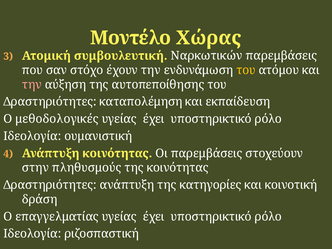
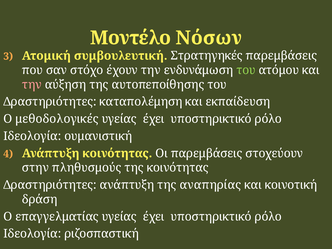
Χώρας: Χώρας -> Νόσων (209, 38)
Ναρκωτικών: Ναρκωτικών -> Στρατηγηκές (207, 56)
του colour: yellow -> light green (246, 70)
κατηγορίες: κατηγορίες -> αναπηρίας (210, 185)
